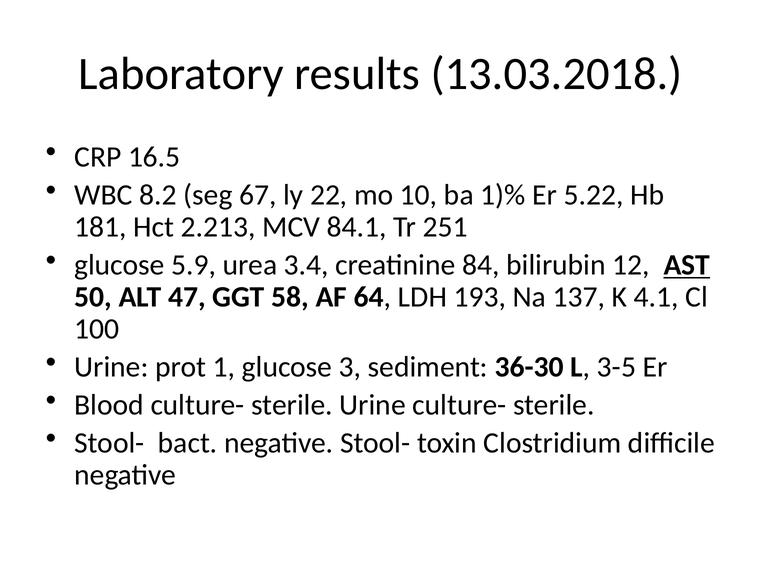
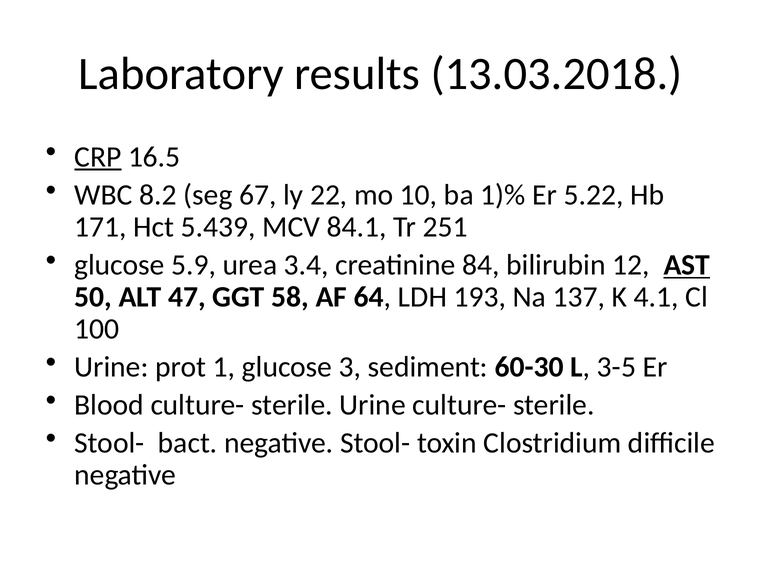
CRP underline: none -> present (98, 157)
181: 181 -> 171 (100, 227)
2.213: 2.213 -> 5.439 (218, 227)
36-30: 36-30 -> 60-30 (529, 367)
